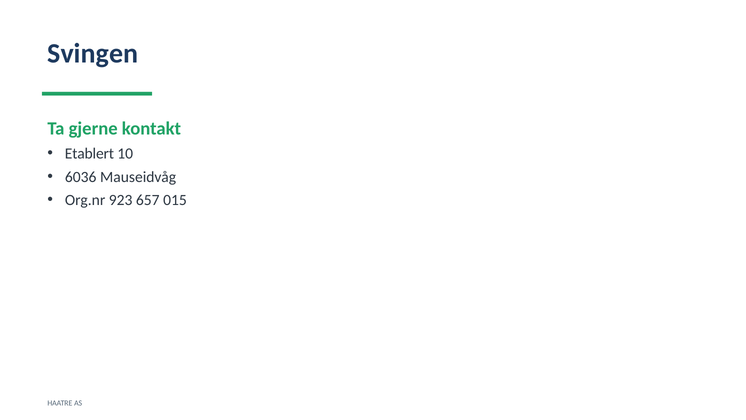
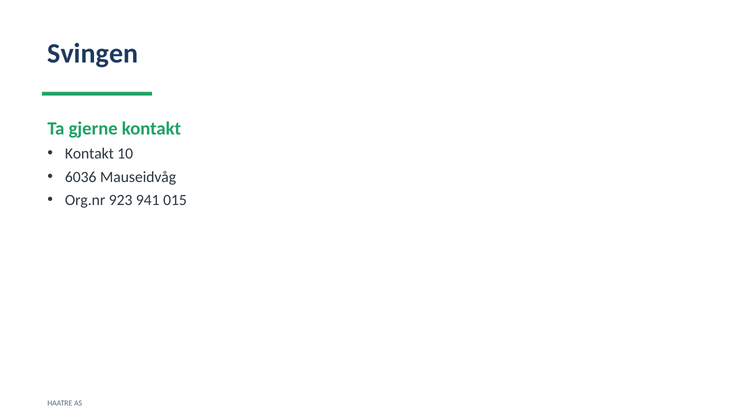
Etablert: Etablert -> Kontakt (89, 153)
657: 657 -> 941 (148, 200)
